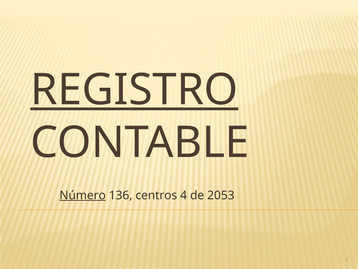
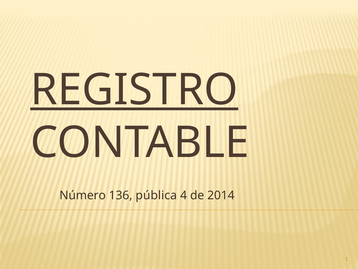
Número underline: present -> none (83, 195)
centros: centros -> pública (156, 195)
2053: 2053 -> 2014 (221, 195)
